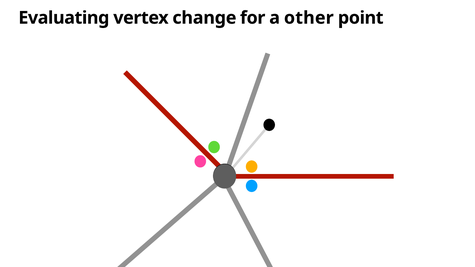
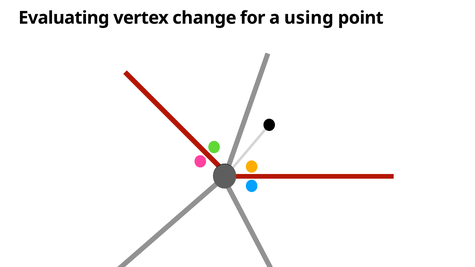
other: other -> using (309, 18)
